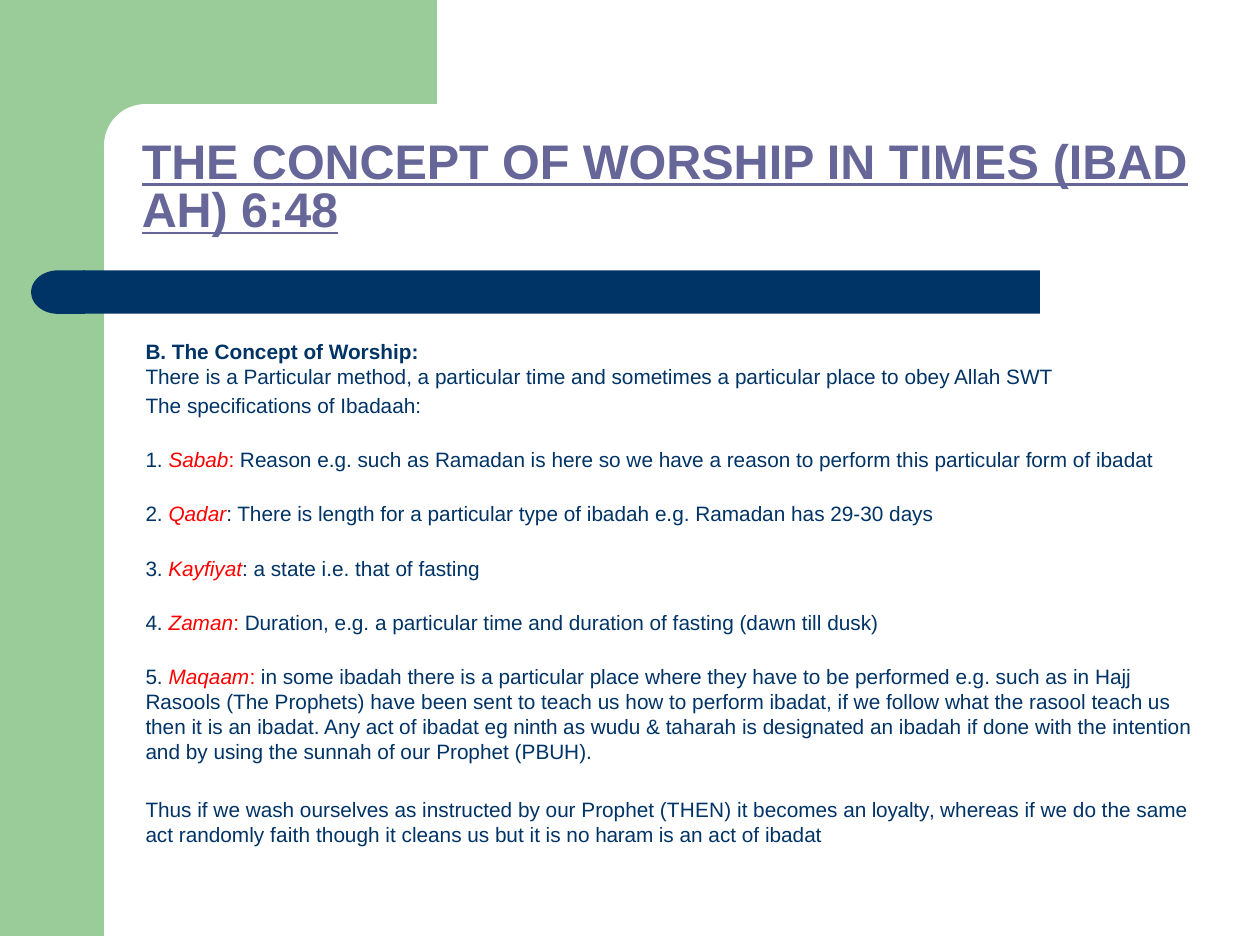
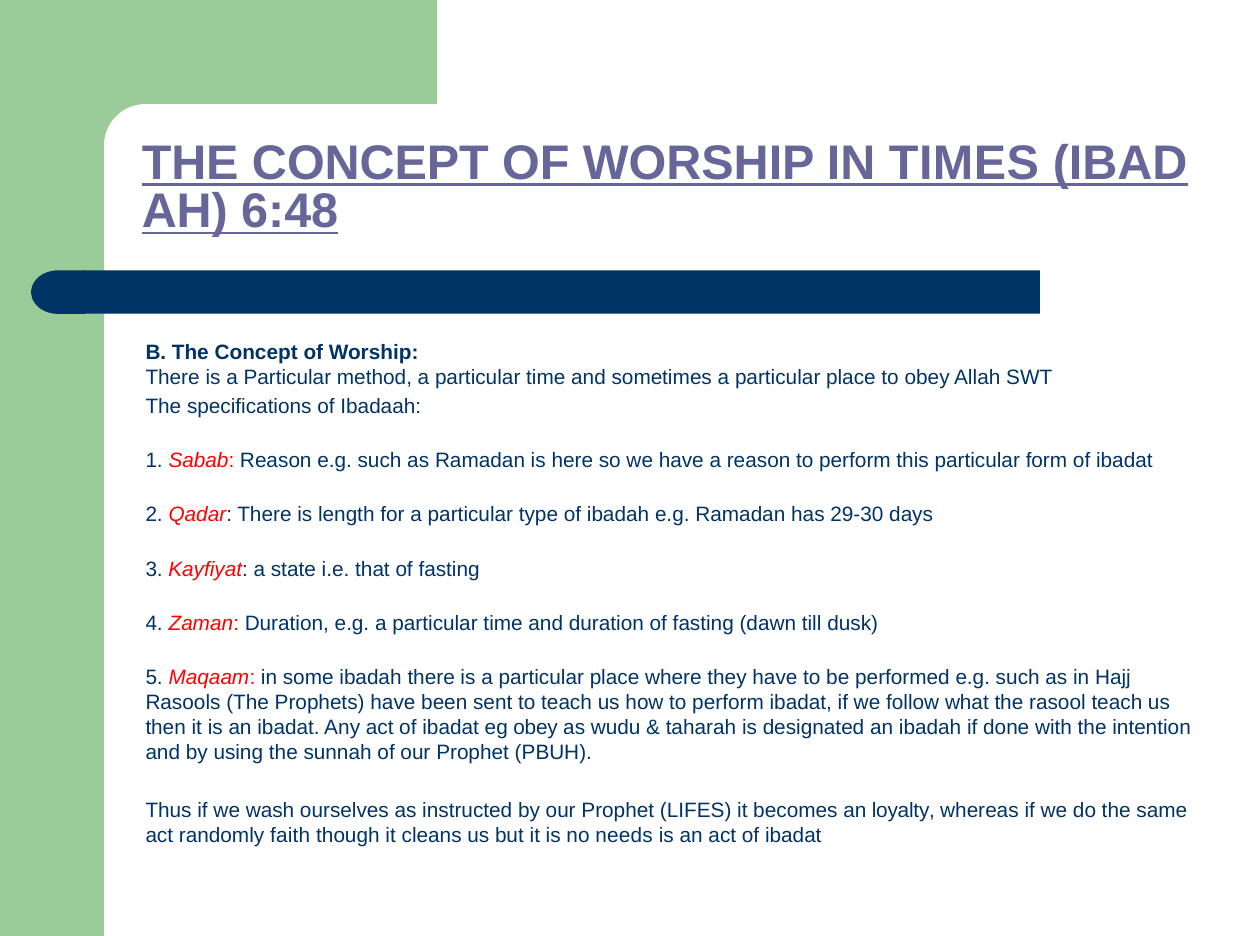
eg ninth: ninth -> obey (536, 727)
Prophet THEN: THEN -> LIFES (696, 811)
haram: haram -> needs (624, 835)
